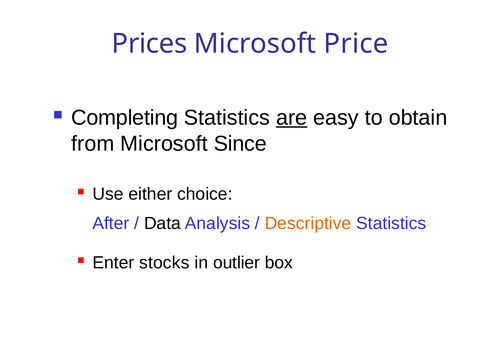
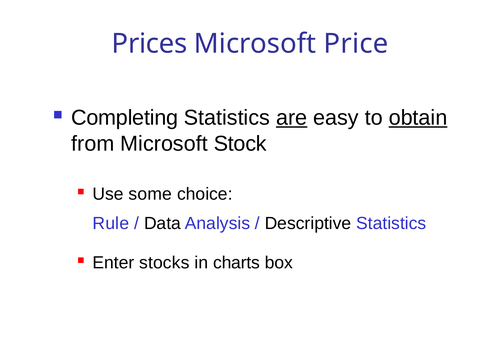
obtain underline: none -> present (418, 118)
Since: Since -> Stock (240, 144)
either: either -> some (150, 194)
After: After -> Rule (111, 223)
Descriptive colour: orange -> black (308, 223)
outlier: outlier -> charts (237, 263)
